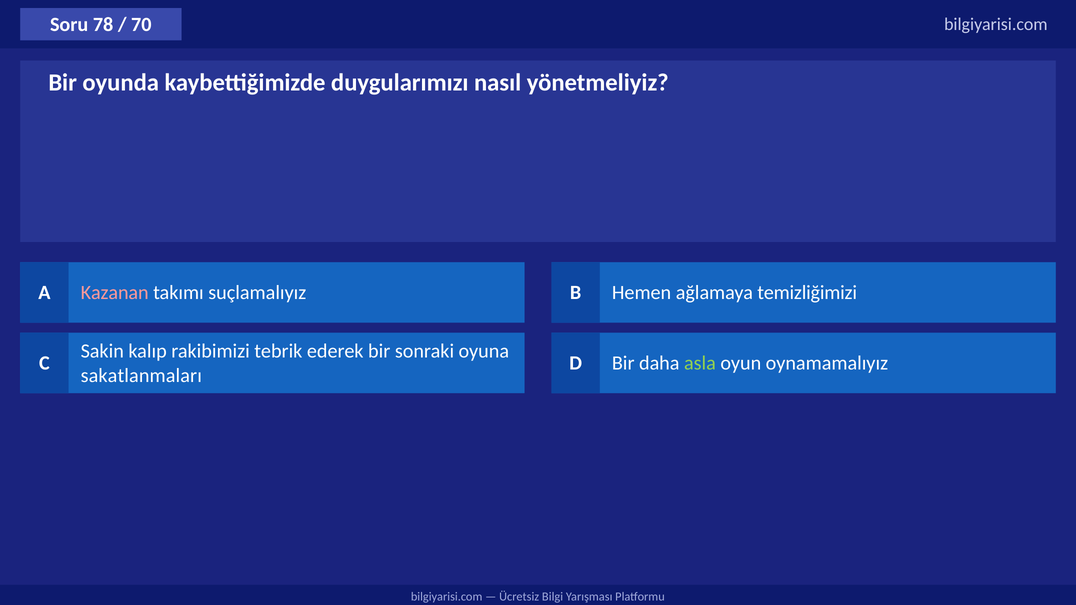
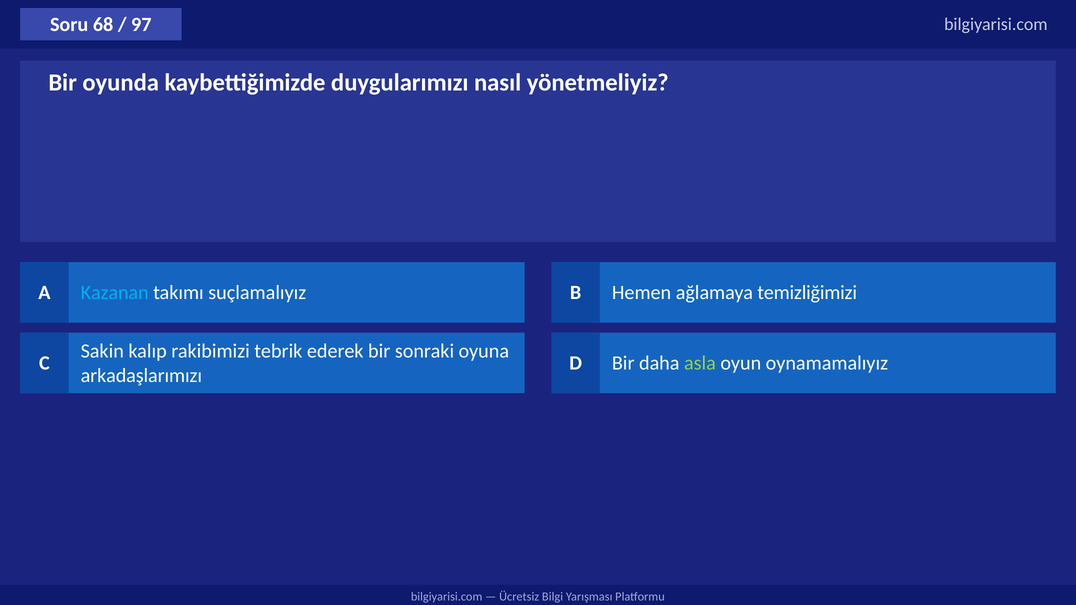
78: 78 -> 68 (103, 25)
70: 70 -> 97 (141, 25)
Kazanan colour: pink -> light blue (115, 293)
sakatlanmaları: sakatlanmaları -> arkadaşlarımızı (141, 376)
